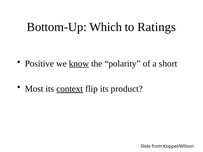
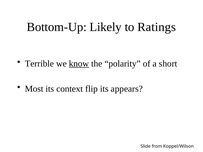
Which: Which -> Likely (106, 27)
Positive: Positive -> Terrible (39, 64)
context underline: present -> none (70, 89)
product: product -> appears (127, 89)
